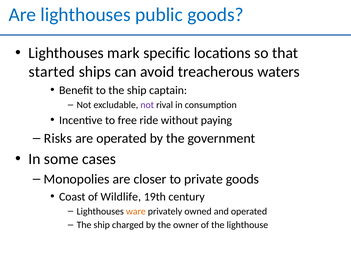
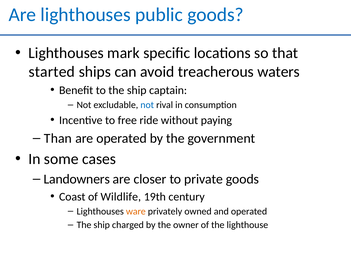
not colour: purple -> blue (147, 105)
Risks: Risks -> Than (58, 138)
Monopolies: Monopolies -> Landowners (77, 179)
